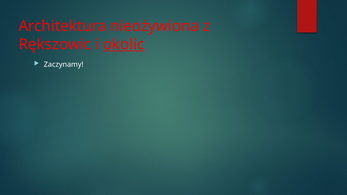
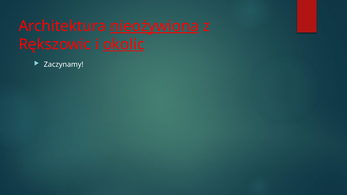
nieożywiona underline: none -> present (154, 26)
